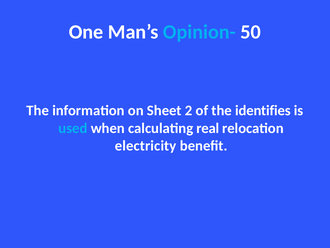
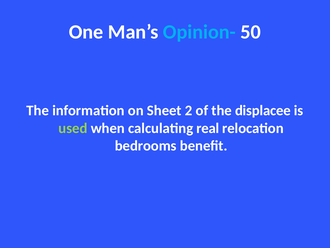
identifies: identifies -> displacee (263, 110)
used colour: light blue -> light green (73, 128)
electricity: electricity -> bedrooms (146, 146)
